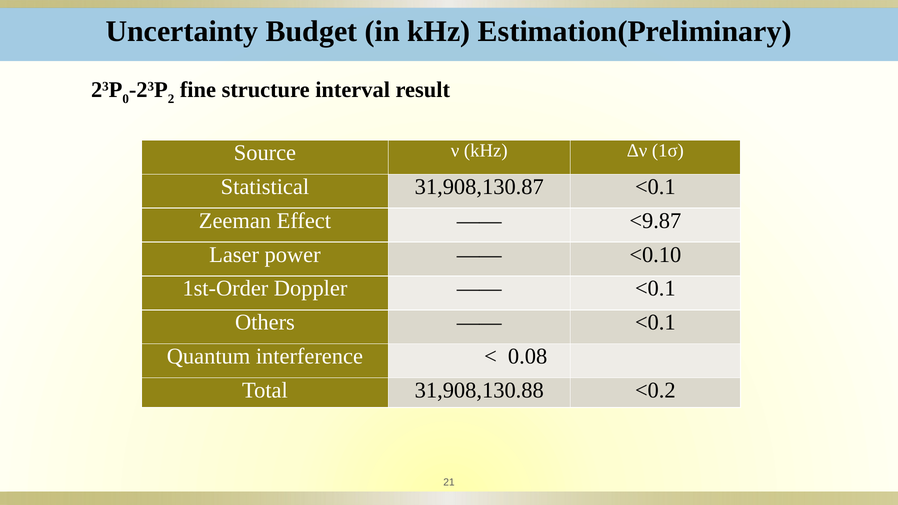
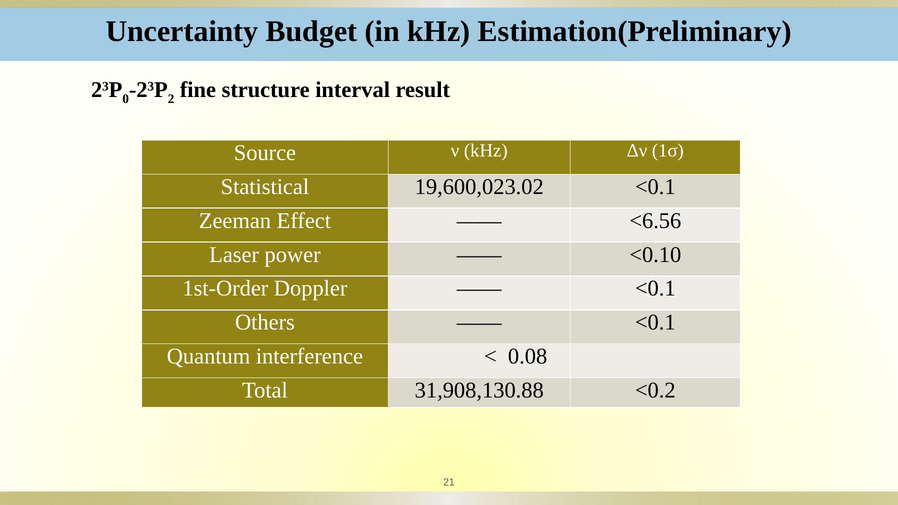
31,908,130.87: 31,908,130.87 -> 19,600,023.02 (479, 187)
<9.87: <9.87 -> <6.56 (655, 221)
